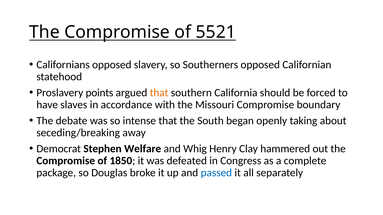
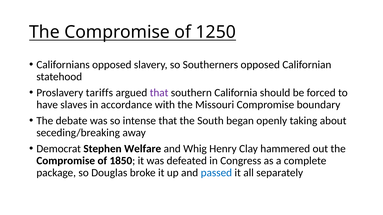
5521: 5521 -> 1250 (216, 32)
points: points -> tariffs (99, 93)
that colour: orange -> purple (159, 93)
